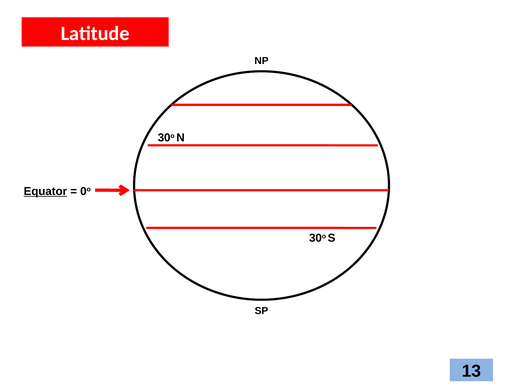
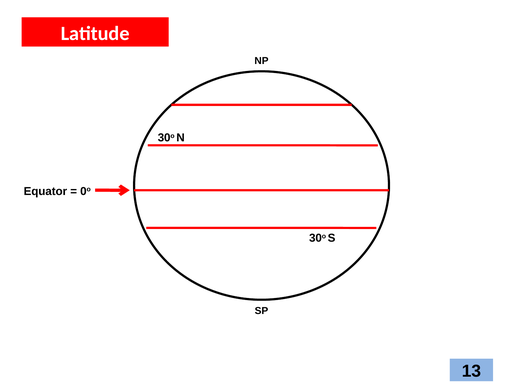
Equator underline: present -> none (45, 191)
